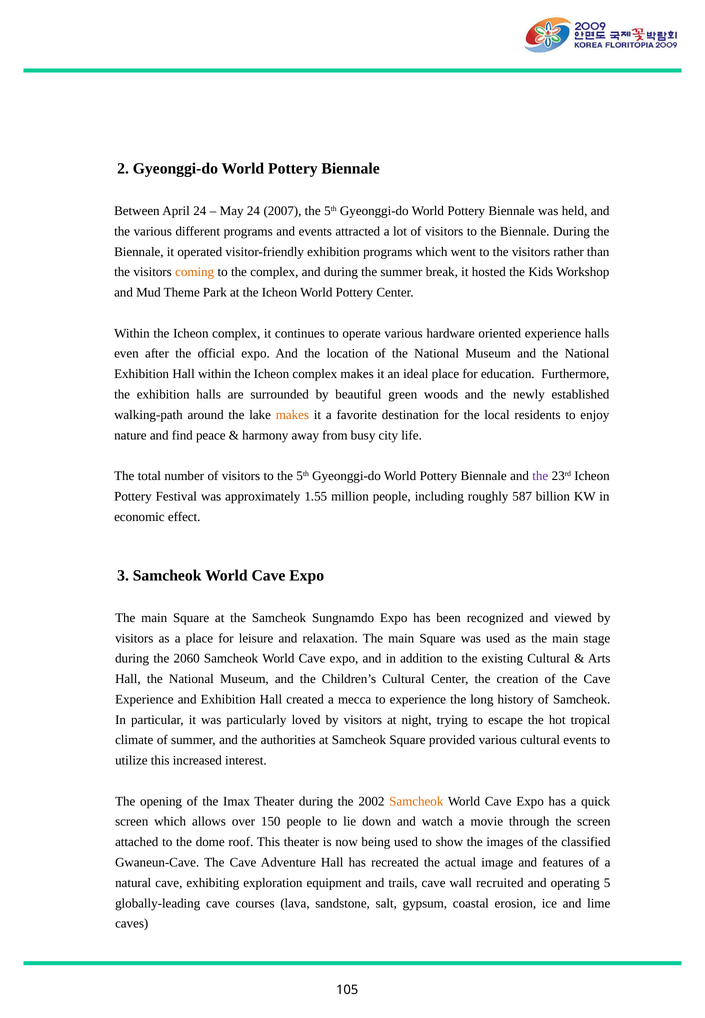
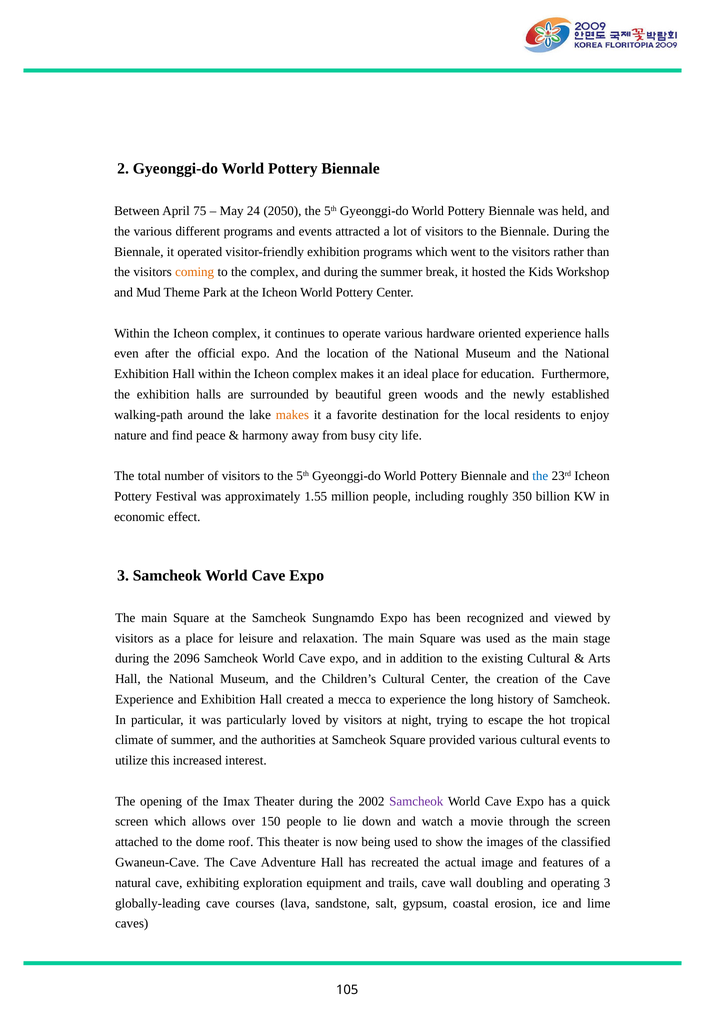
April 24: 24 -> 75 (200, 211)
2007: 2007 -> 2050 (282, 211)
the colour: purple -> blue (540, 476)
587: 587 -> 350 (522, 497)
2060: 2060 -> 2096 (187, 659)
Samcheok colour: orange -> purple (416, 802)
recruited: recruited -> doubling (500, 883)
operating 5: 5 -> 3 (607, 883)
